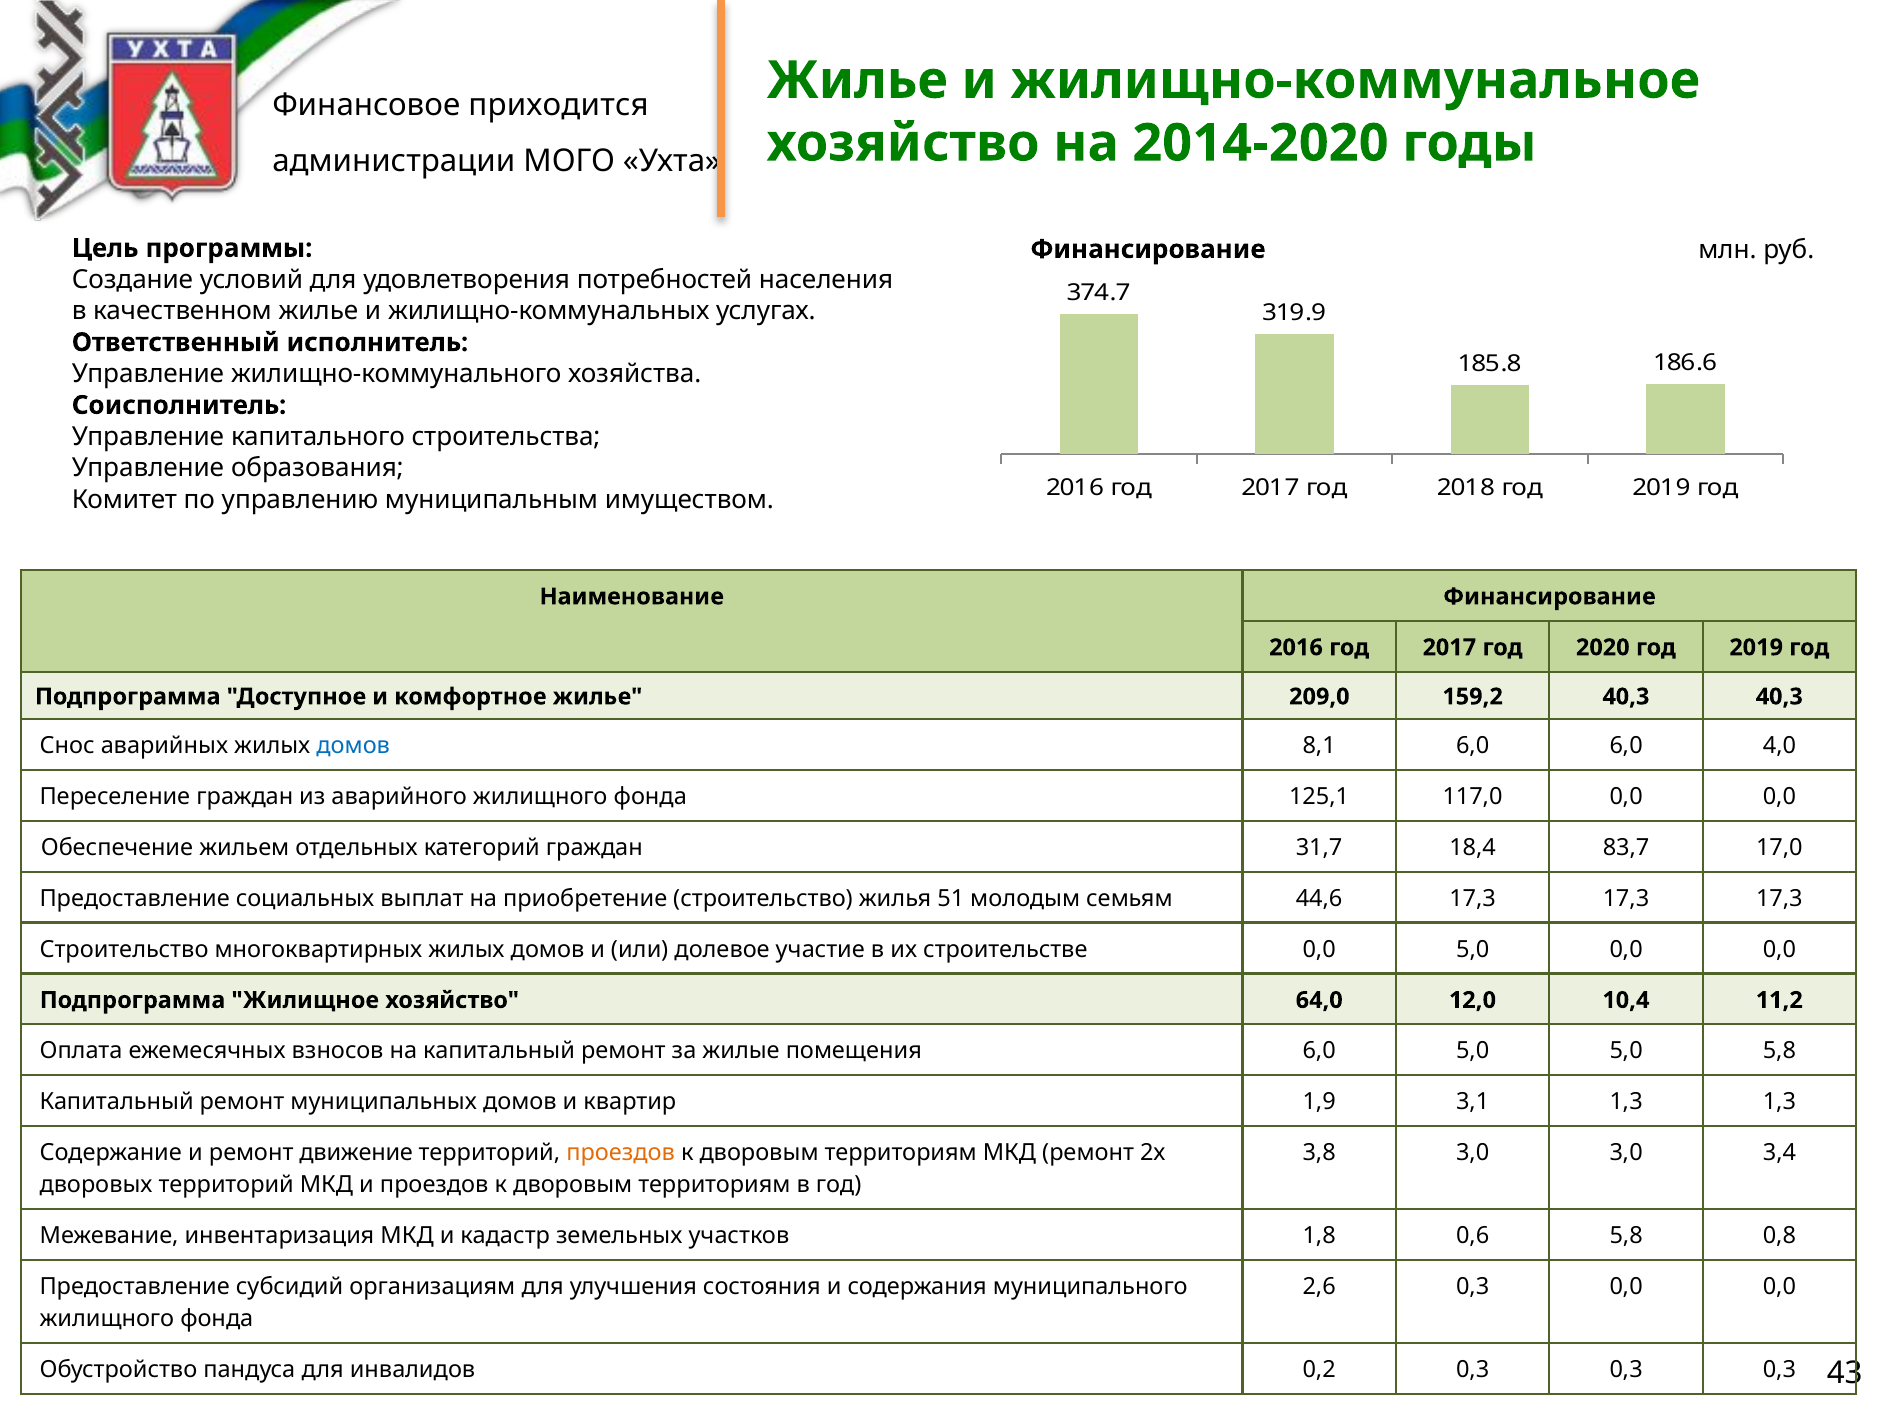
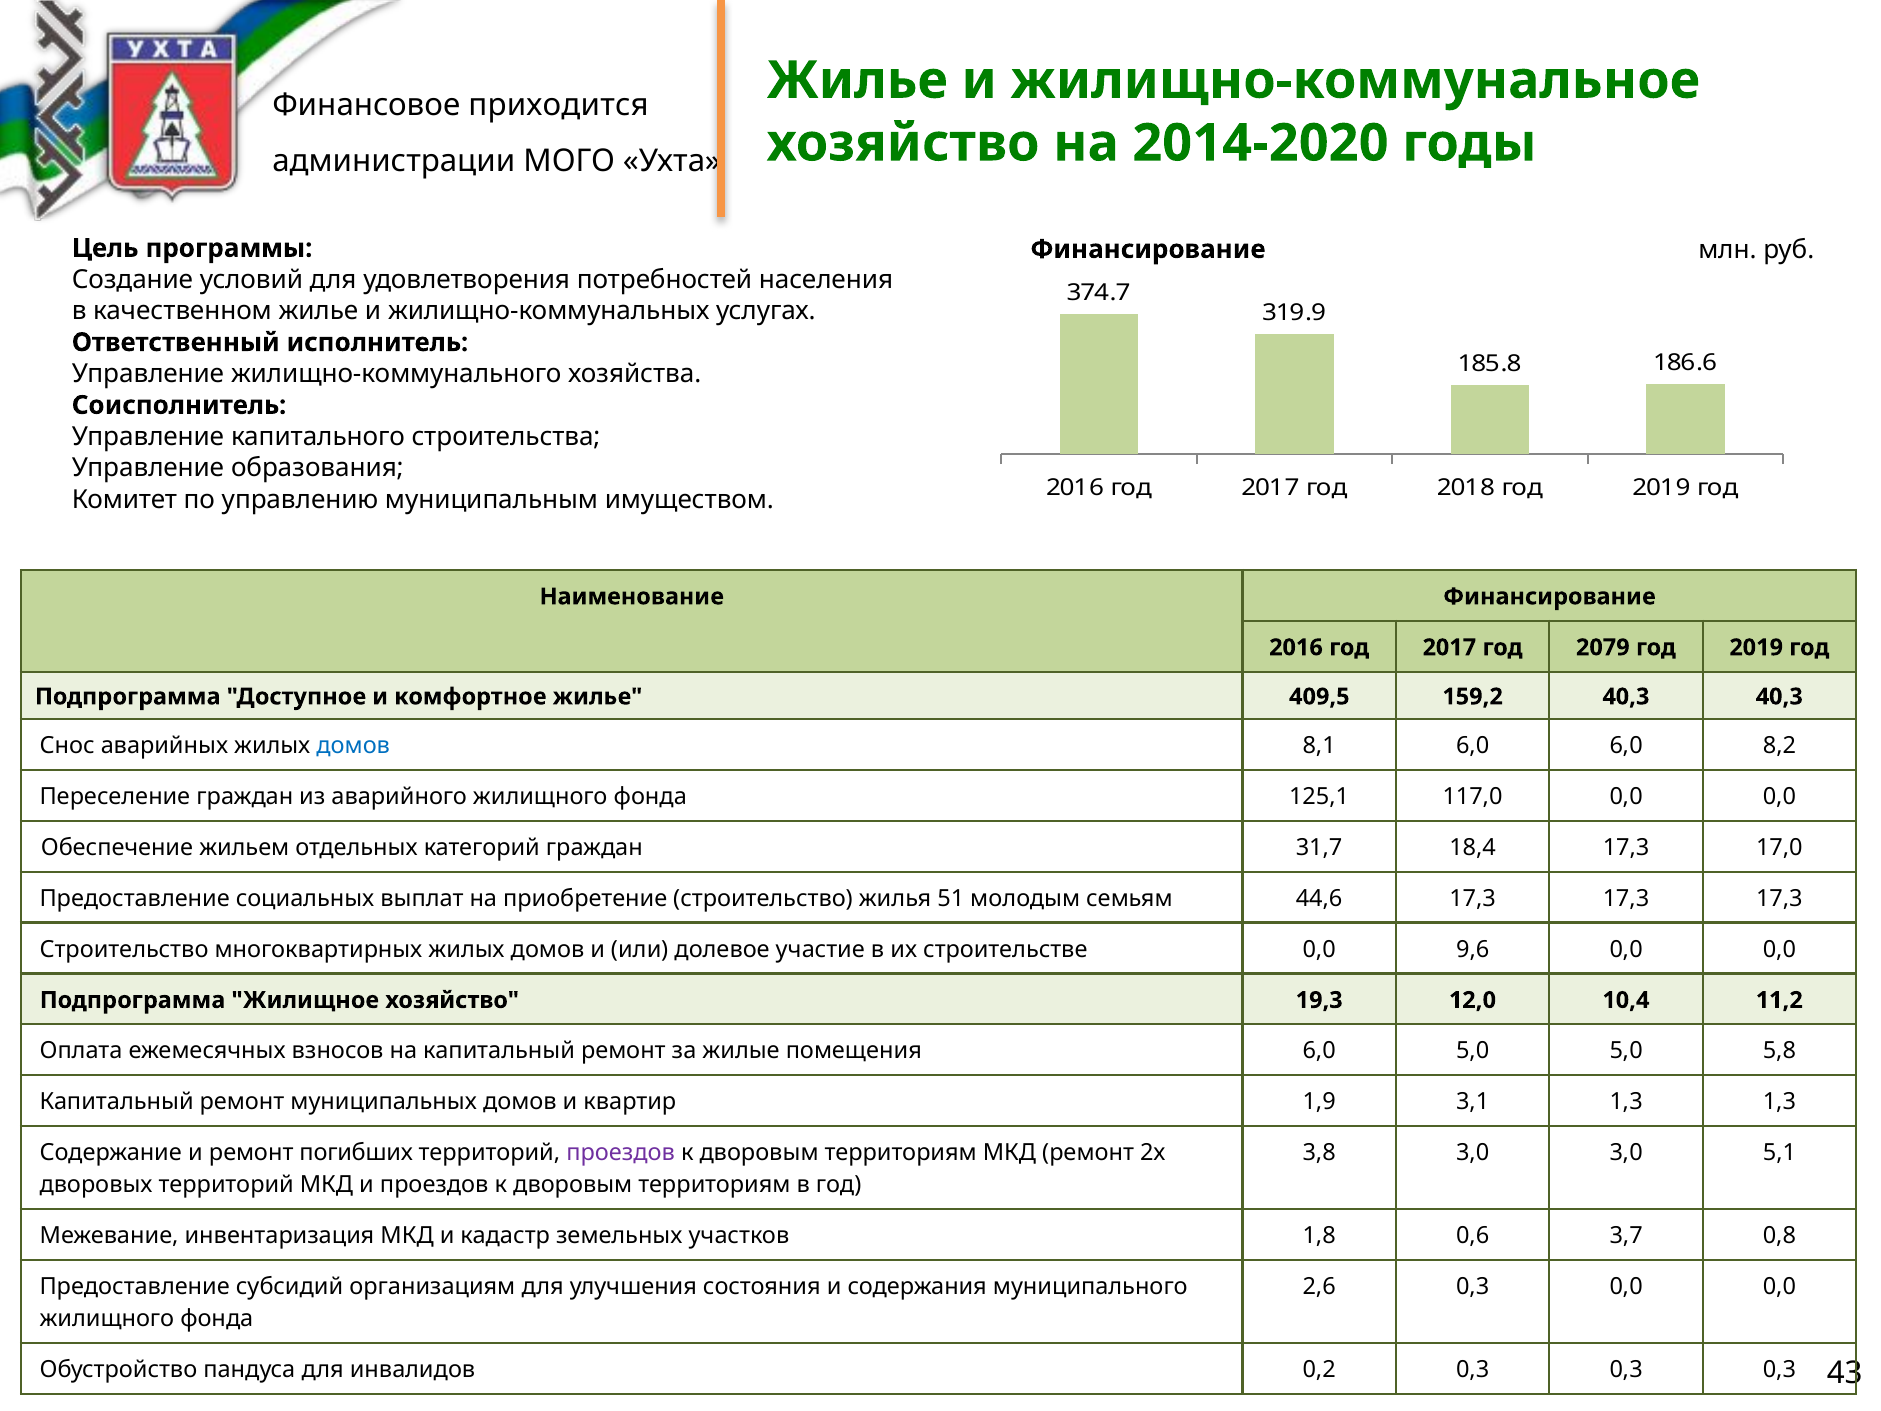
2020: 2020 -> 2079 (1603, 647)
209,0: 209,0 -> 409,5 (1319, 697)
4,0: 4,0 -> 8,2 (1780, 746)
18,4 83,7: 83,7 -> 17,3 (1626, 847)
0,0 5,0: 5,0 -> 9,6 (1473, 949)
64,0: 64,0 -> 19,3 (1319, 1000)
движение: движение -> погибших (356, 1153)
проездов colour: orange -> purple (621, 1153)
3,4: 3,4 -> 5,1 (1780, 1153)
0,6 5,8: 5,8 -> 3,7 (1626, 1236)
